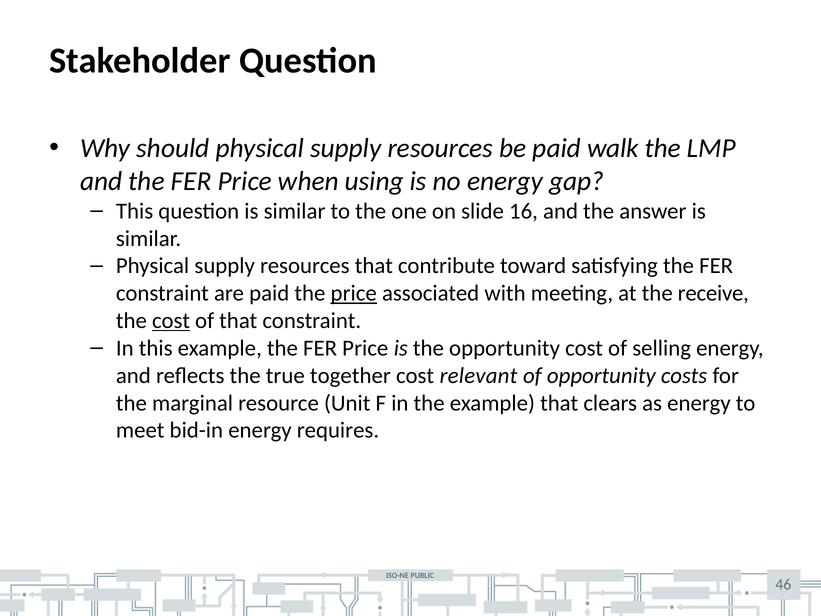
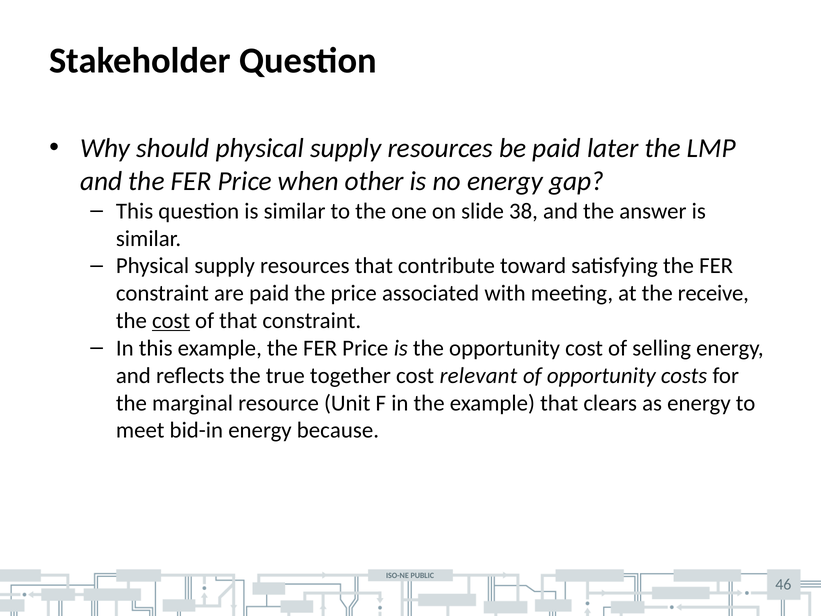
walk: walk -> later (613, 148)
using: using -> other (374, 181)
16: 16 -> 38 (523, 211)
price underline: present -> none (354, 293)
requires: requires -> because (338, 430)
